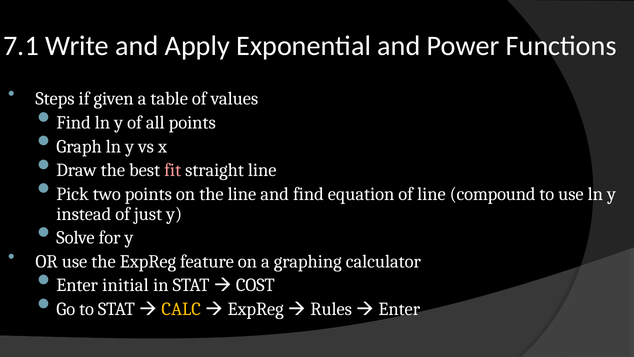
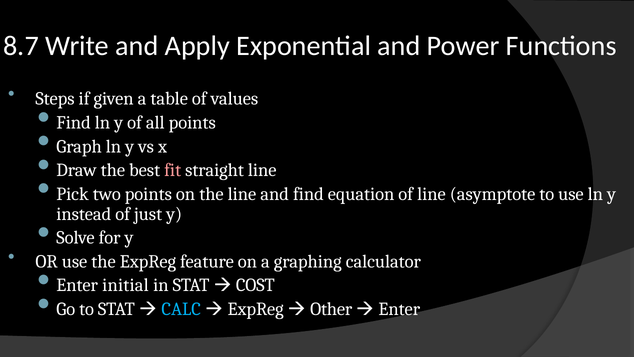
7.1: 7.1 -> 8.7 (21, 46)
compound: compound -> asymptote (493, 194)
CALC colour: yellow -> light blue (181, 309)
Rules: Rules -> Other (331, 309)
